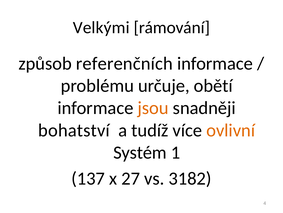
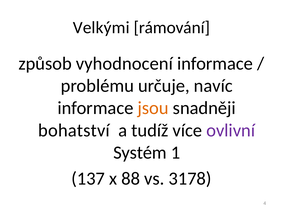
referenčních: referenčních -> vyhodnocení (124, 63)
obětí: obětí -> navíc (213, 85)
ovlivní colour: orange -> purple (231, 130)
27: 27 -> 88 (131, 178)
3182: 3182 -> 3178 (190, 178)
